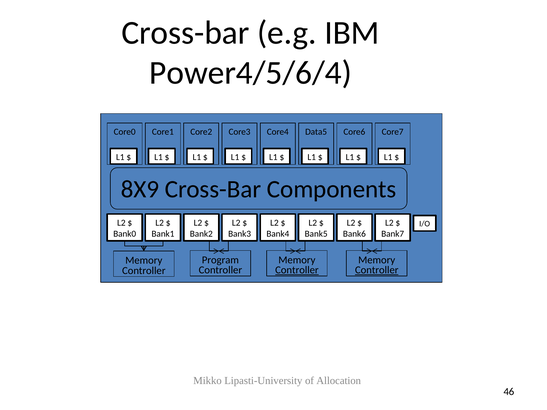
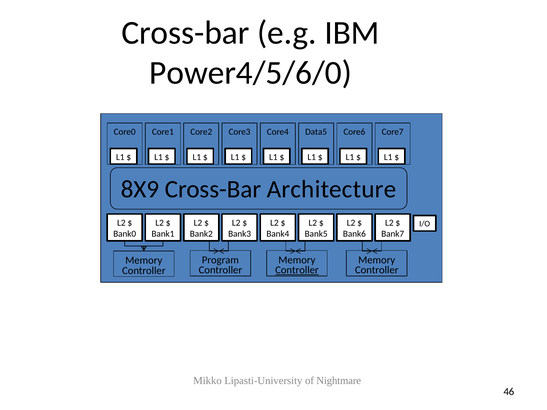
Power4/5/6/4: Power4/5/6/4 -> Power4/5/6/0 (251, 73)
Components: Components -> Architecture (332, 189)
Controller underline: present -> none (377, 270)
Allocation: Allocation -> Nightmare (339, 381)
